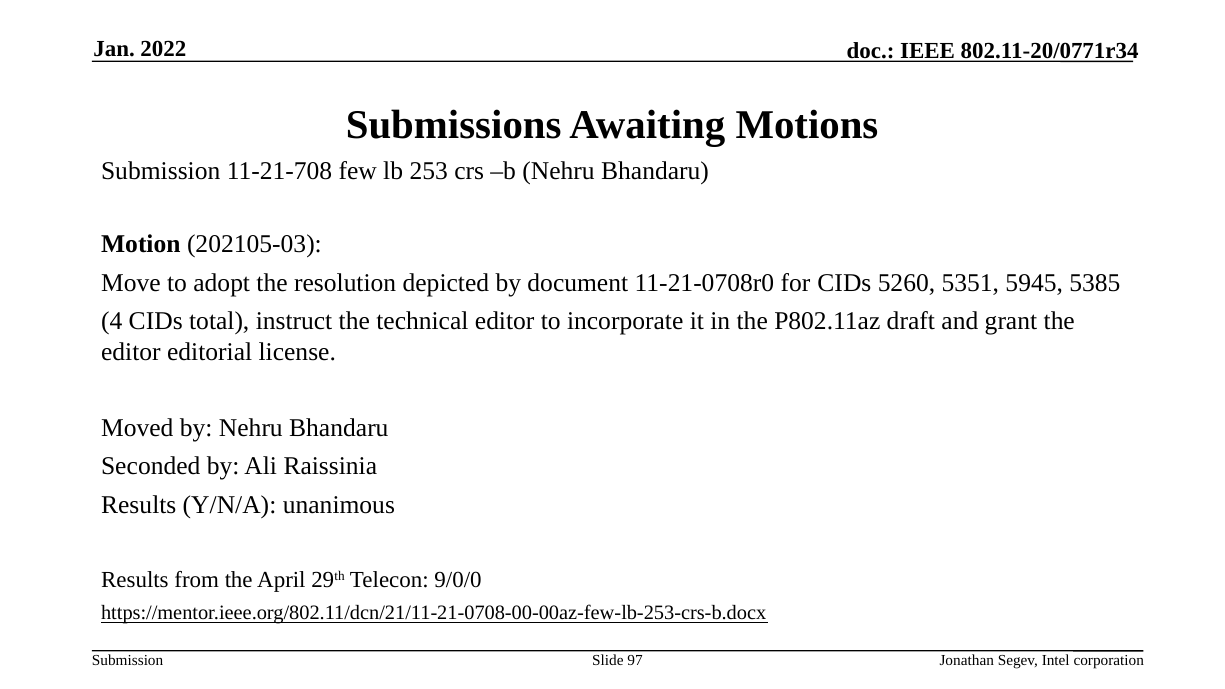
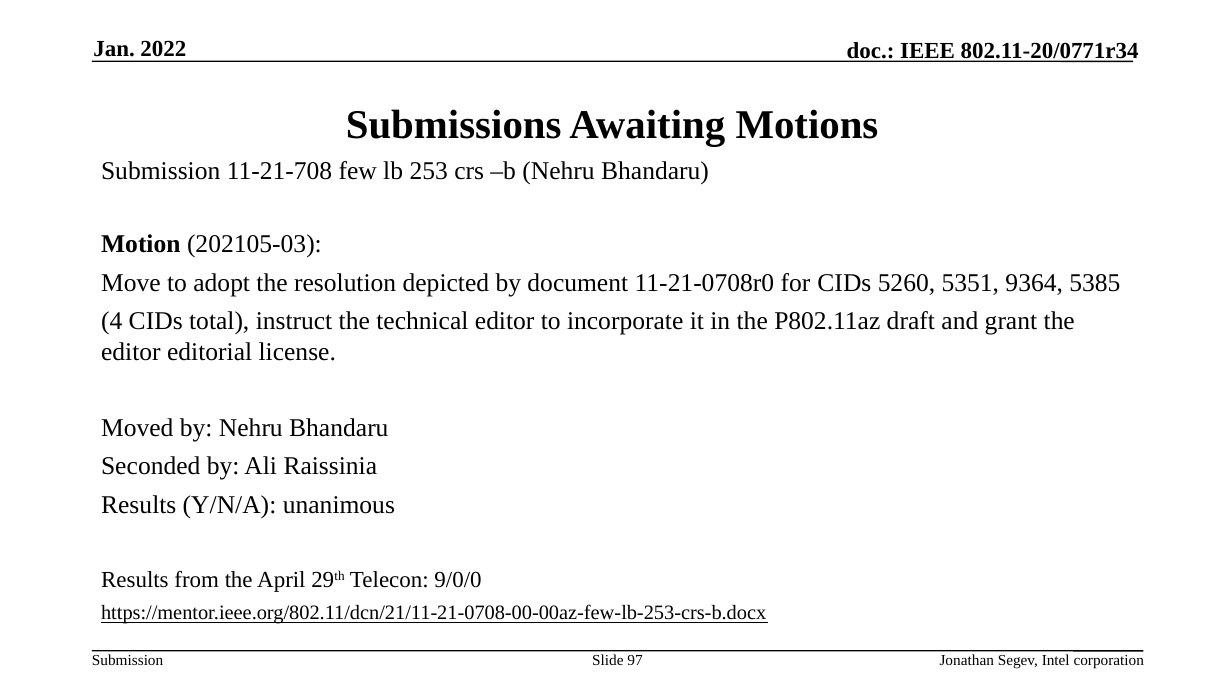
5945: 5945 -> 9364 (1034, 283)
